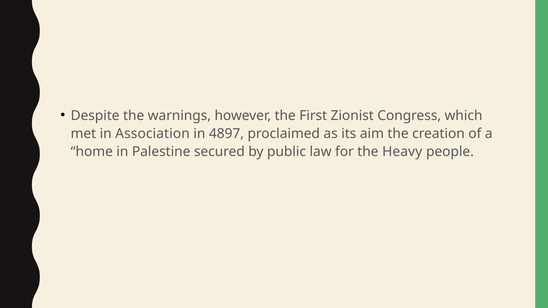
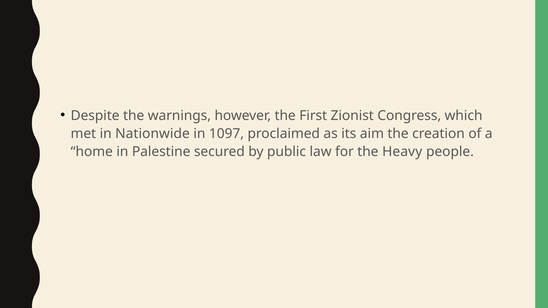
Association: Association -> Nationwide (153, 134)
4897: 4897 -> 1097 (226, 134)
